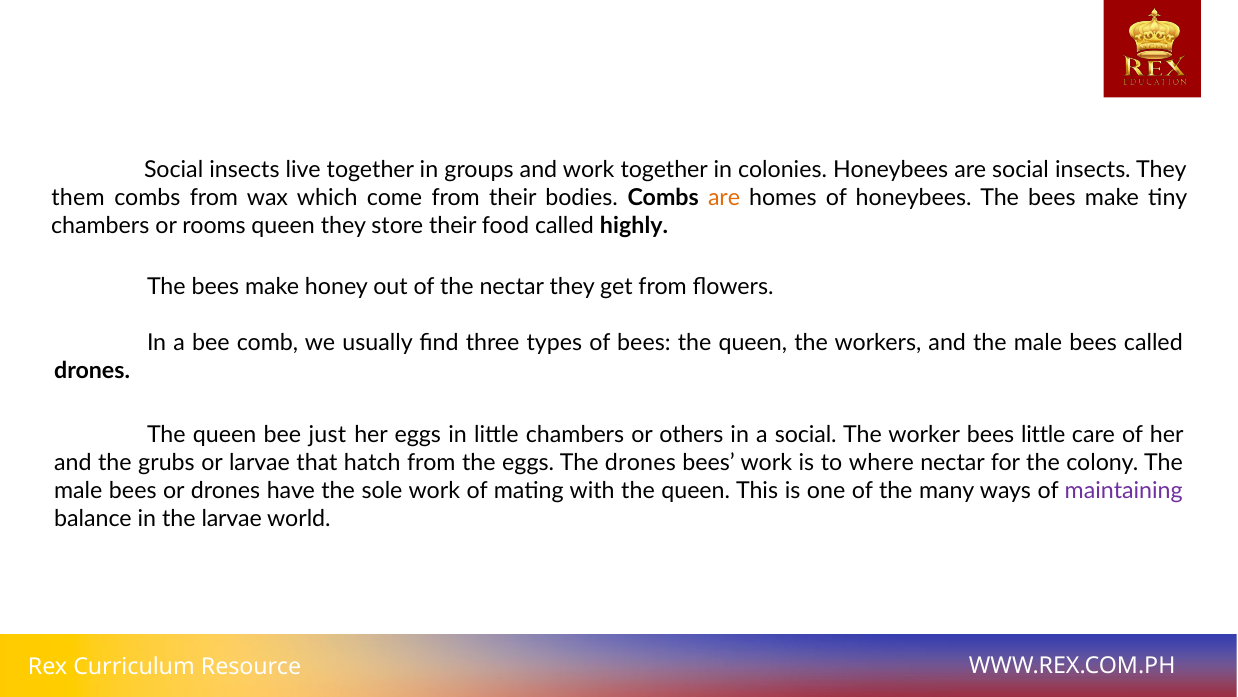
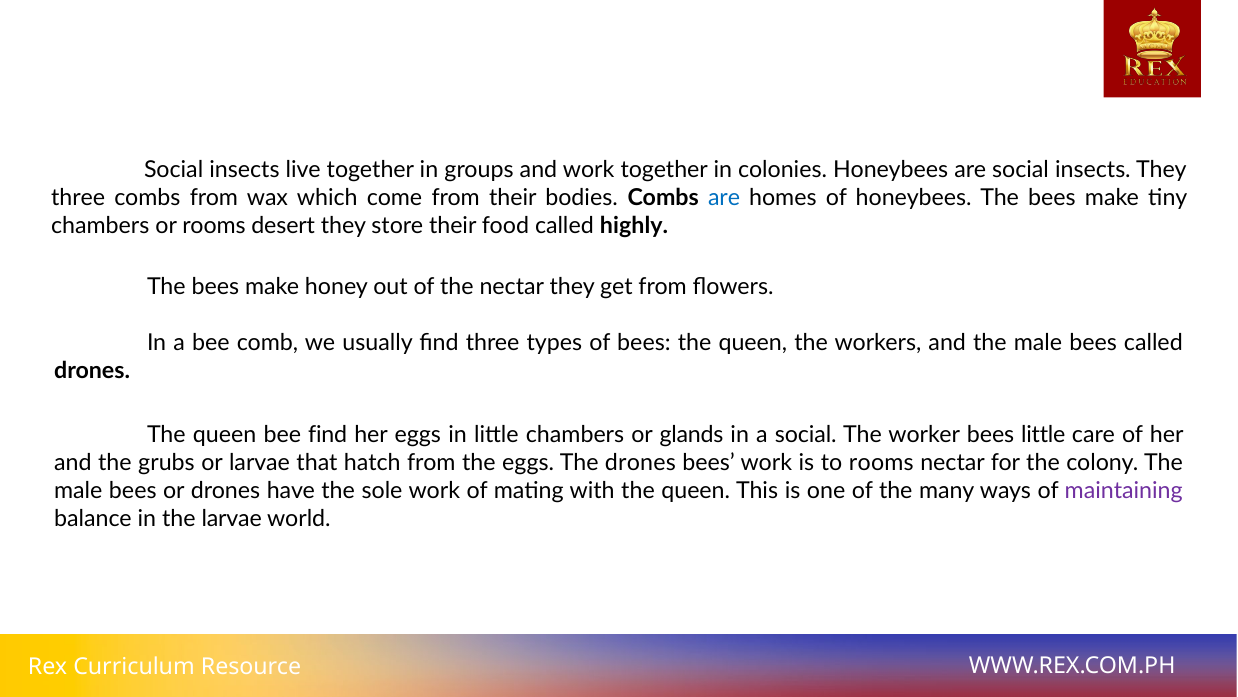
them: them -> three (78, 198)
are colour: orange -> blue (724, 198)
rooms queen: queen -> desert (283, 226)
bee just: just -> find (328, 435)
others: others -> glands (692, 435)
to where: where -> rooms (881, 463)
